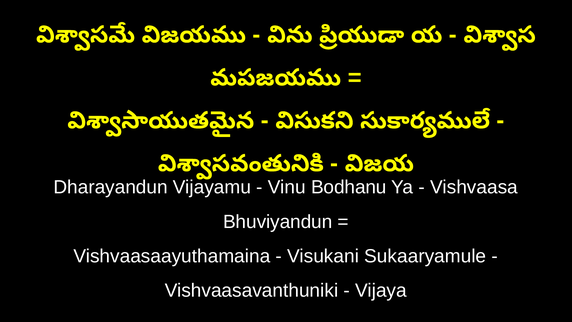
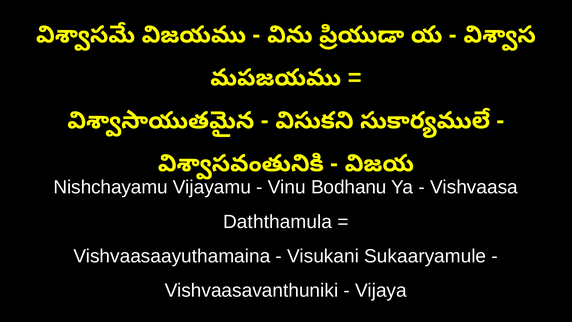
Dharayandun: Dharayandun -> Nishchayamu (111, 187)
Bhuviyandun: Bhuviyandun -> Daththamula (278, 222)
